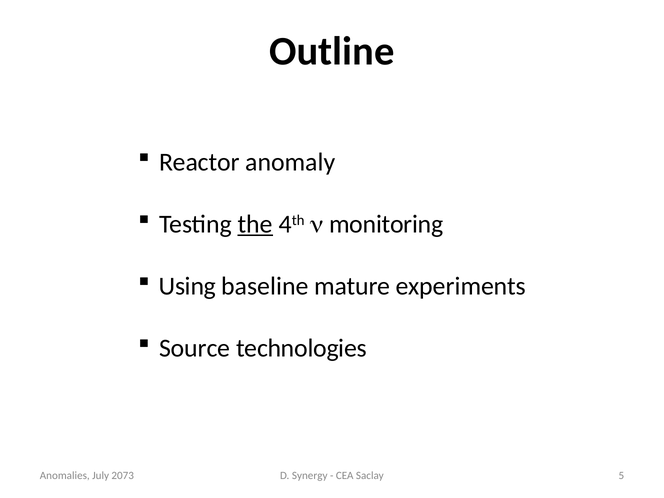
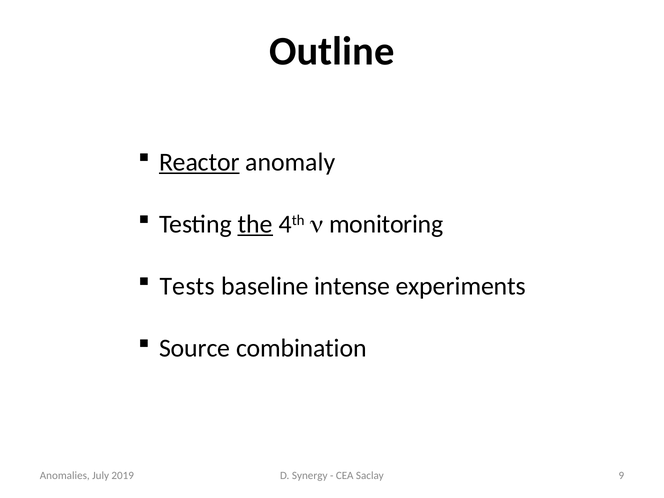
Reactor underline: none -> present (199, 162)
Using: Using -> Tests (187, 286)
mature: mature -> intense (352, 286)
technologies: technologies -> combination (301, 348)
5: 5 -> 9 (621, 475)
2073: 2073 -> 2019 (123, 476)
